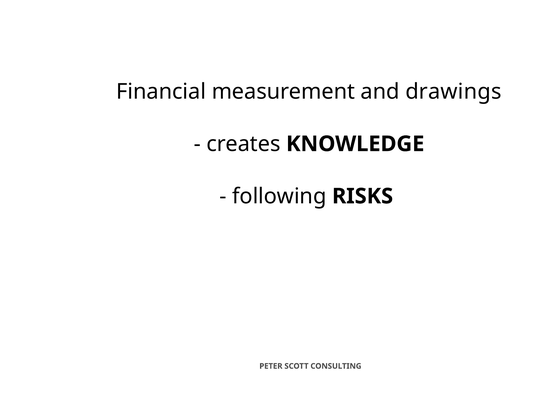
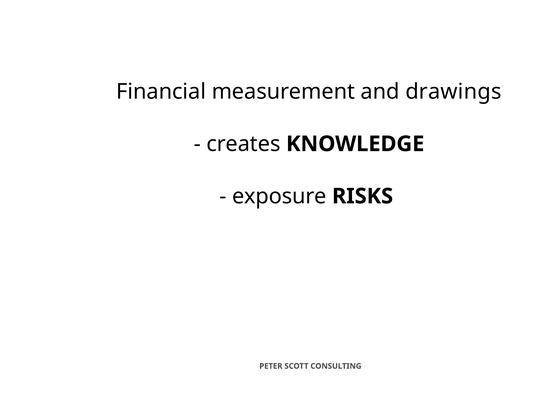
following: following -> exposure (279, 196)
